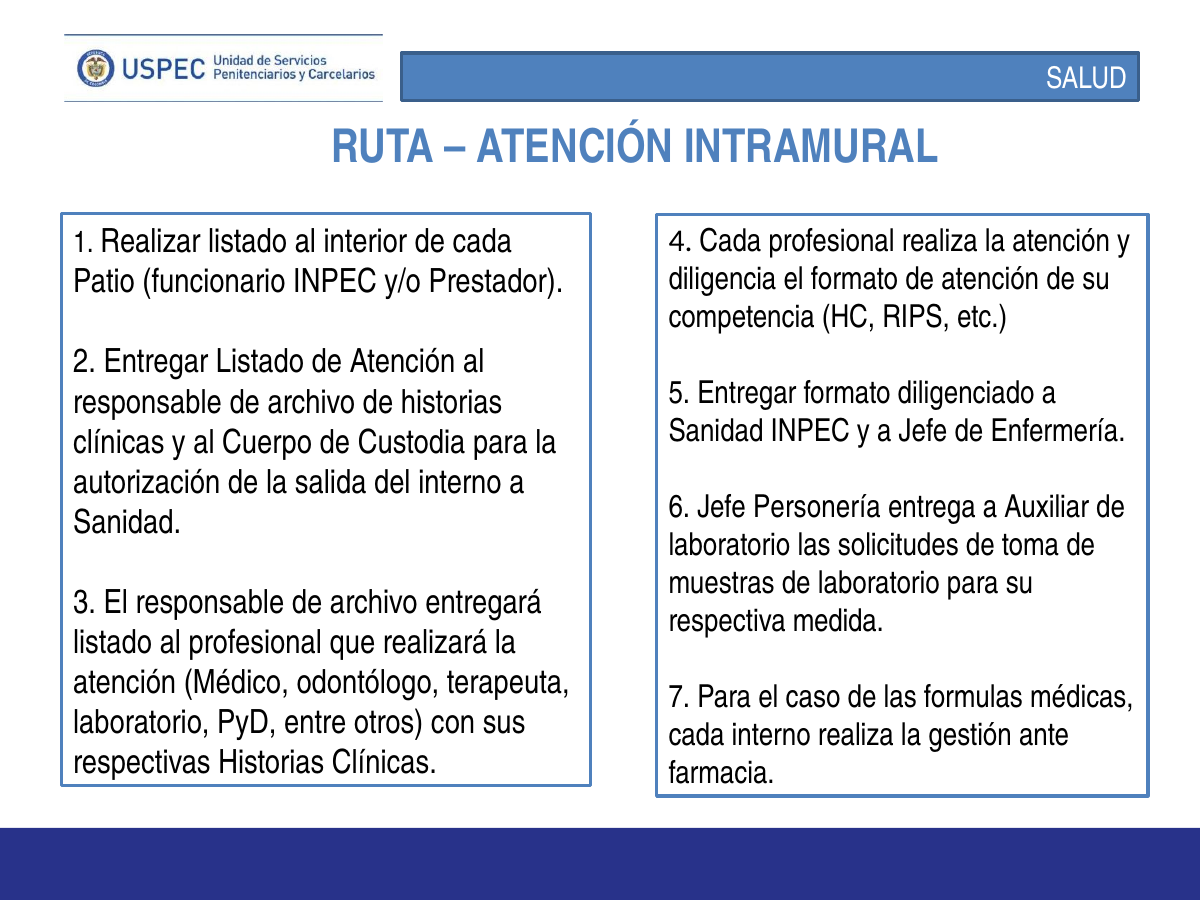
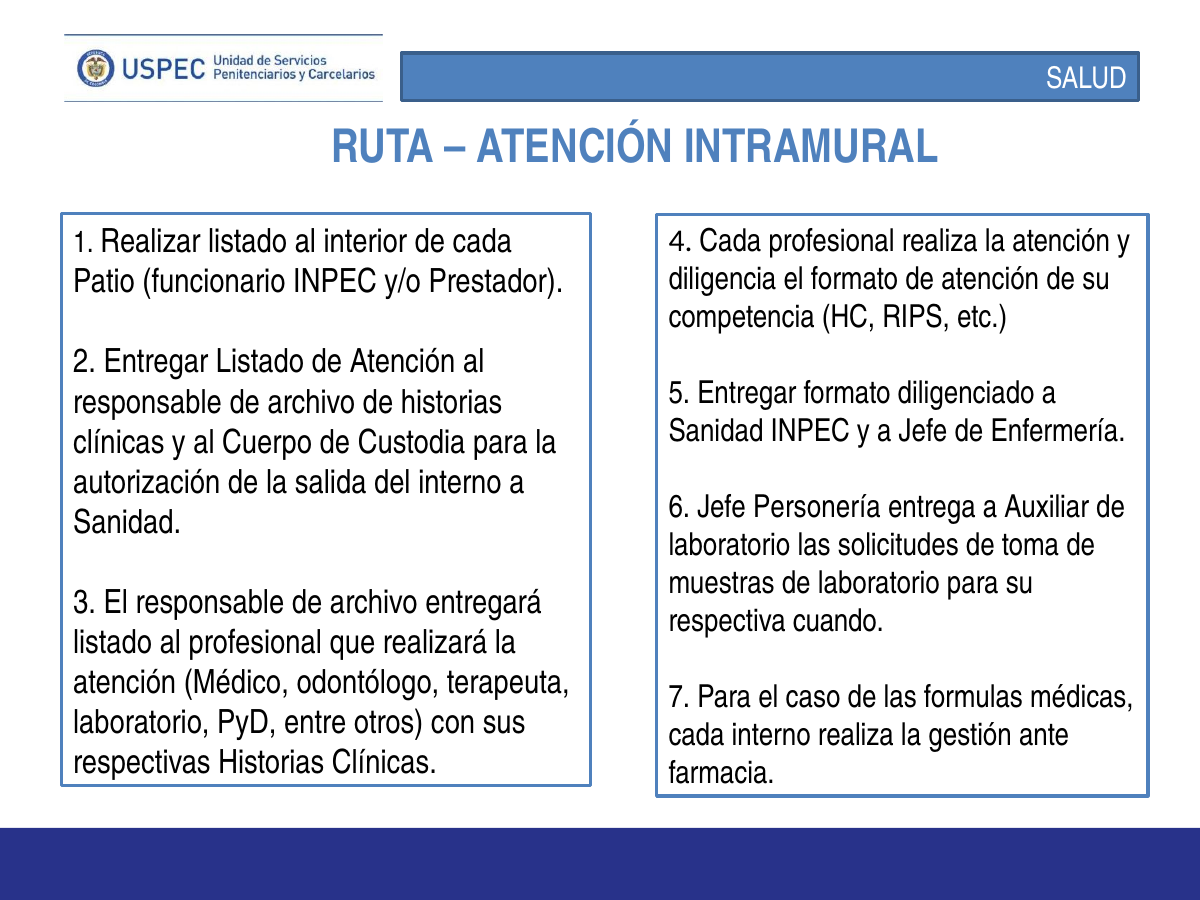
medida: medida -> cuando (838, 621)
